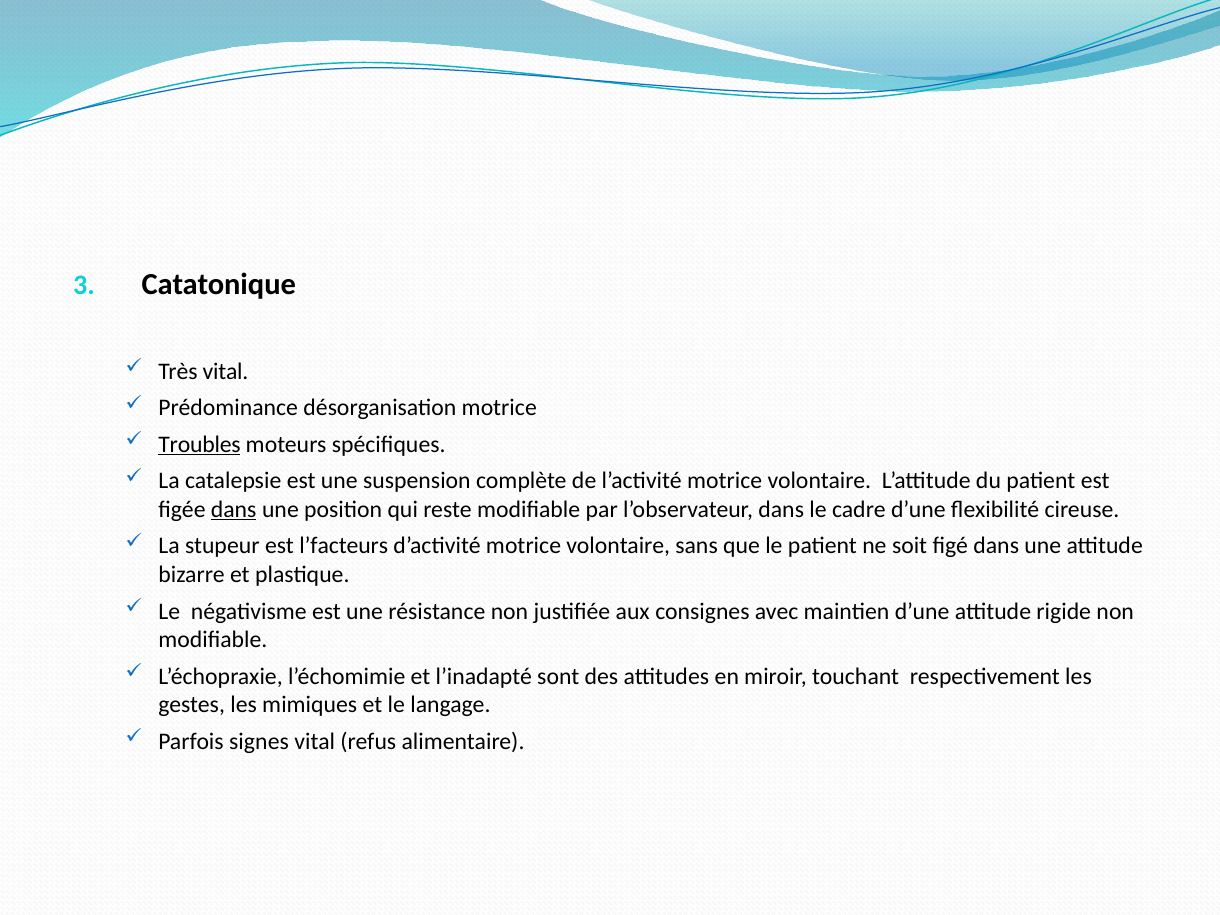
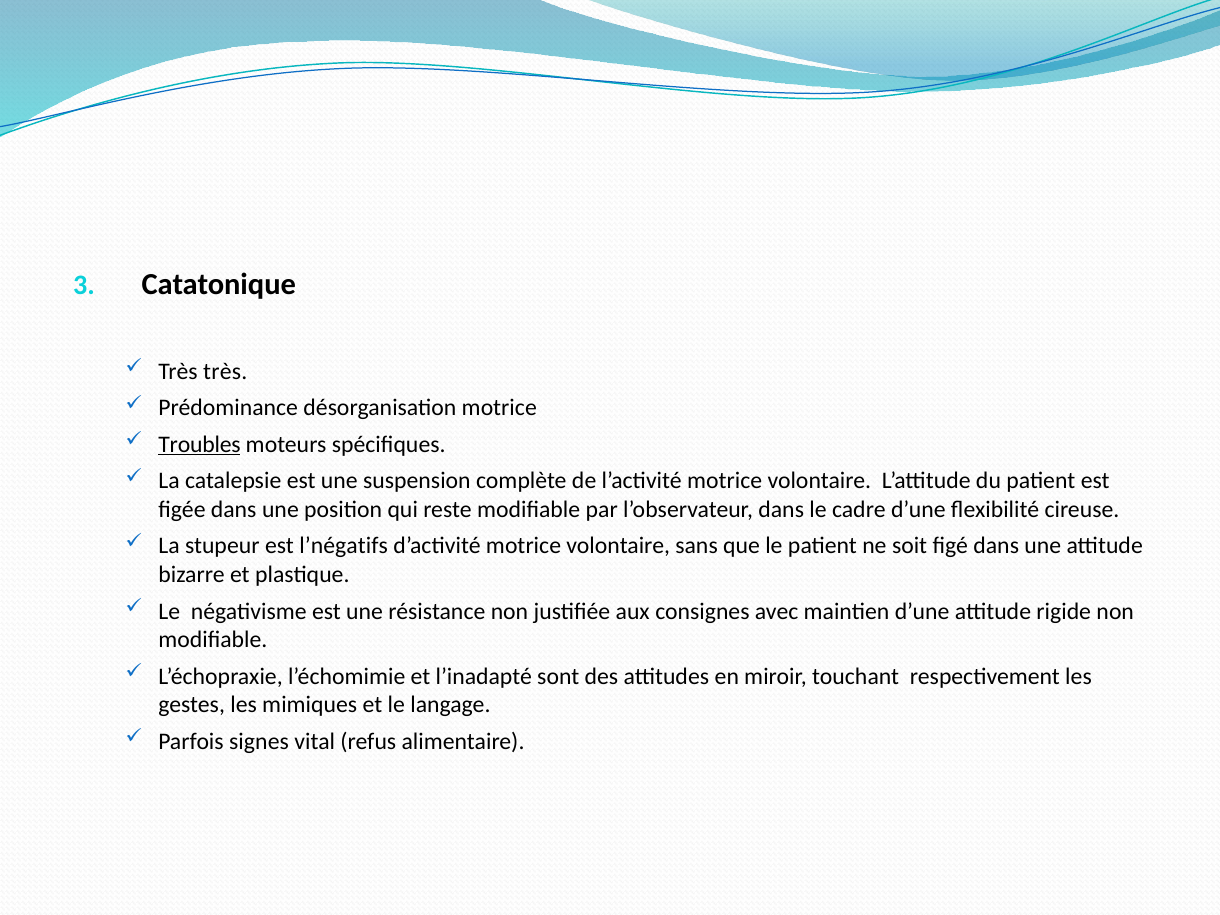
Très vital: vital -> très (225, 371)
dans underline: present -> none (234, 510)
l’facteurs: l’facteurs -> l’négatifs (344, 546)
